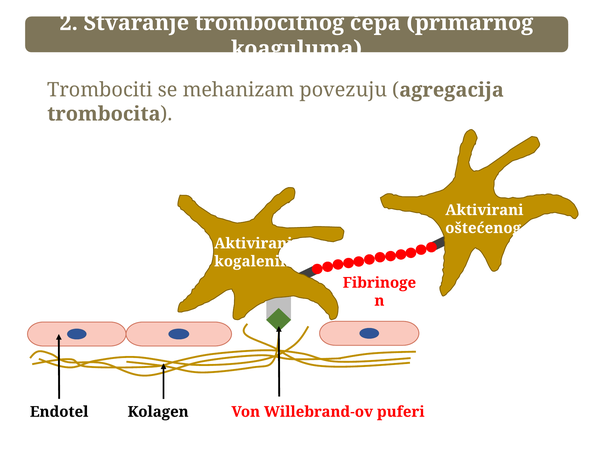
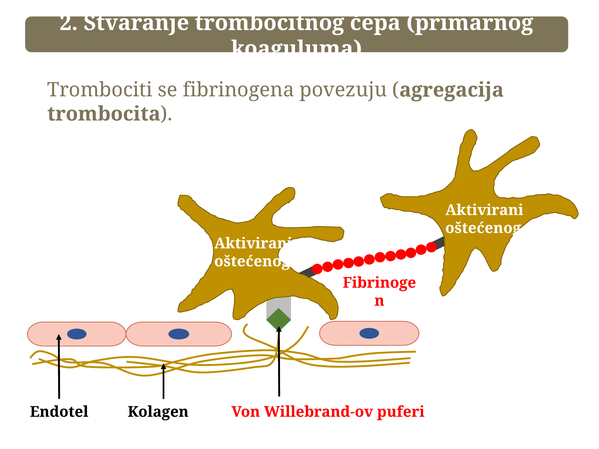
mehanizam: mehanizam -> fibrinogena (239, 90)
kogalenih: kogalenih -> oštećenog (252, 262)
